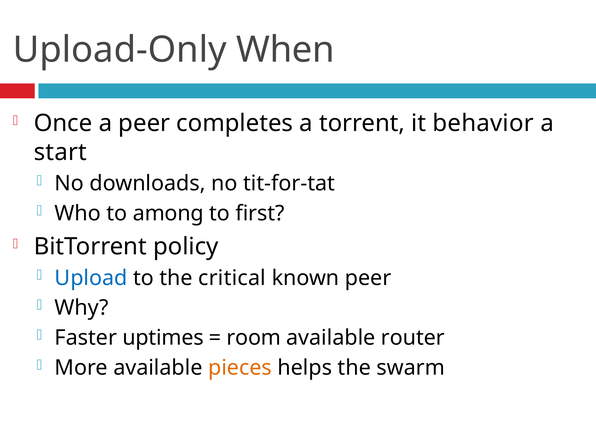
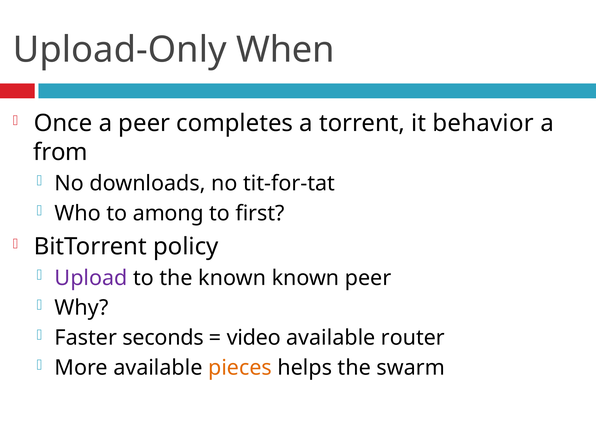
start: start -> from (61, 152)
Upload colour: blue -> purple (91, 278)
the critical: critical -> known (232, 278)
uptimes: uptimes -> seconds (163, 338)
room: room -> video (254, 338)
